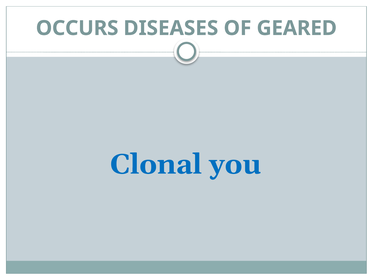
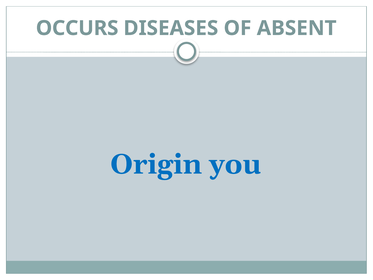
GEARED: GEARED -> ABSENT (297, 28)
Clonal: Clonal -> Origin (156, 164)
